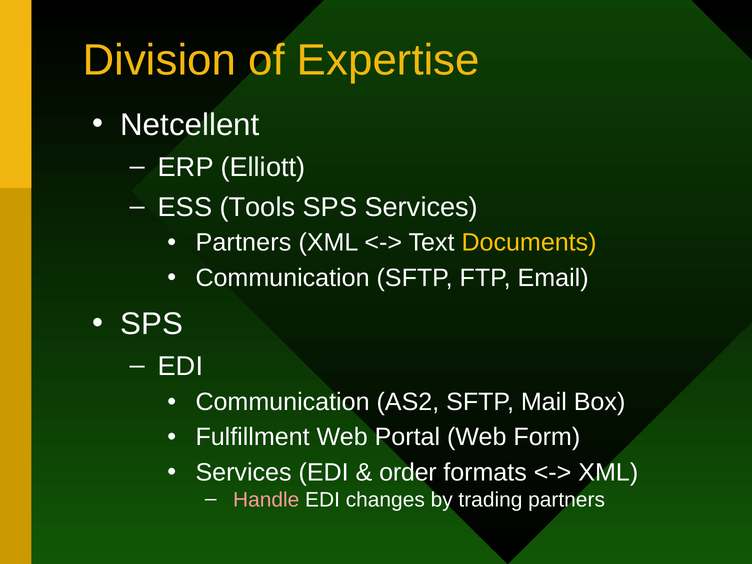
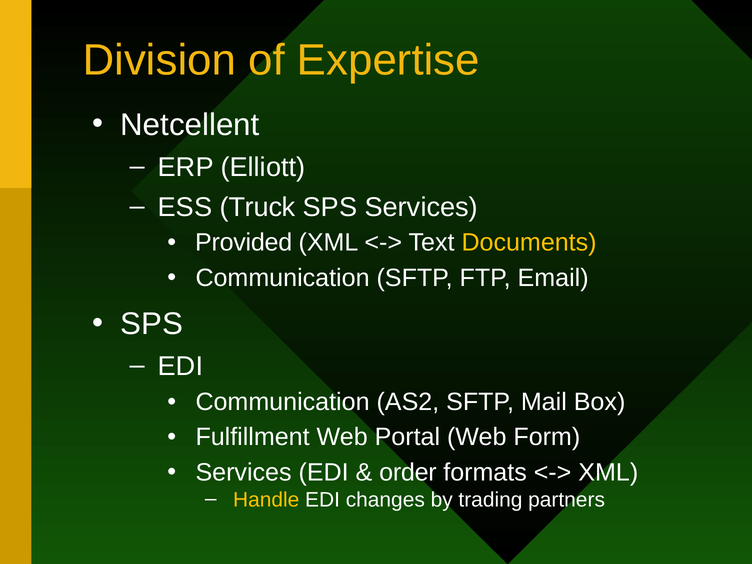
Tools: Tools -> Truck (258, 207)
Partners: Partners -> Provided (244, 243)
Handle colour: pink -> yellow (266, 500)
